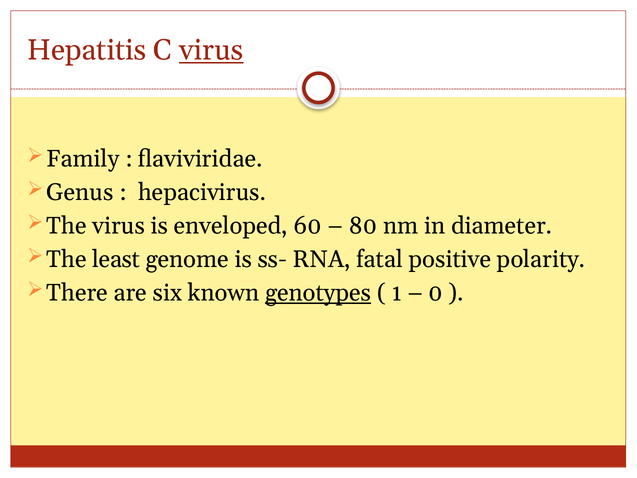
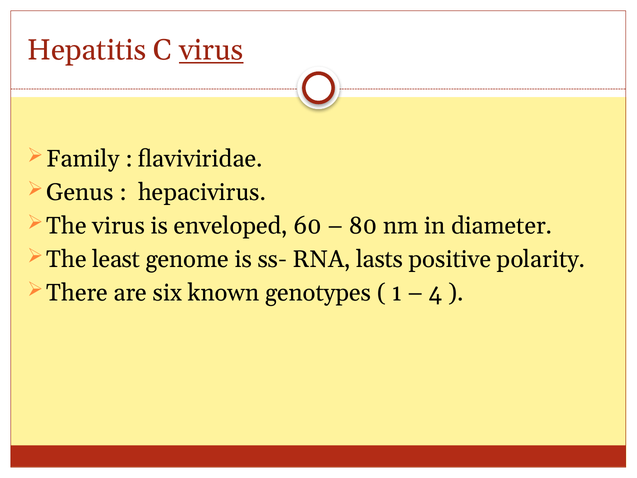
fatal: fatal -> lasts (380, 259)
genotypes underline: present -> none (318, 293)
0: 0 -> 4 (436, 293)
